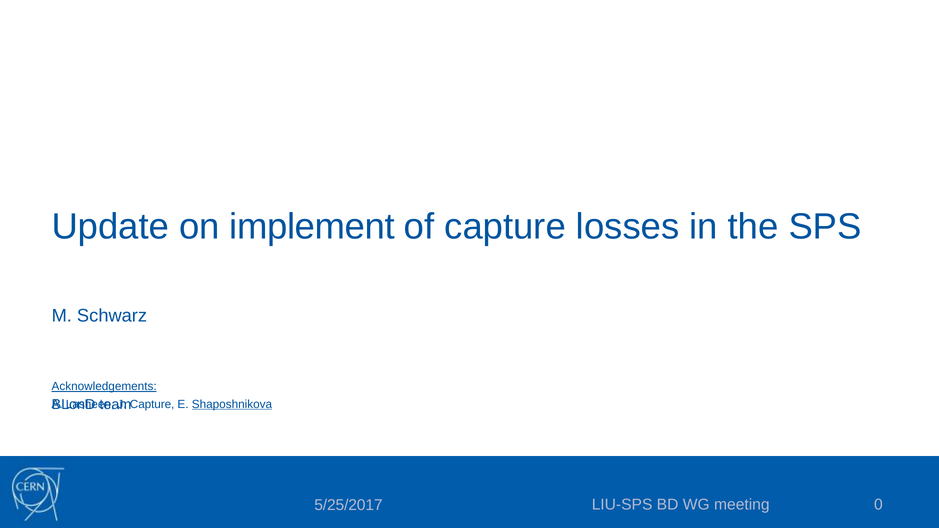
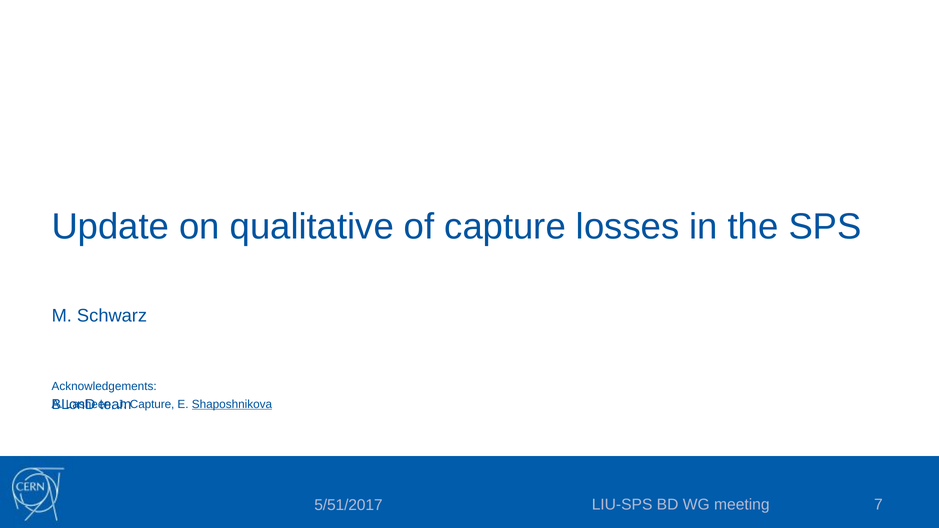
implement: implement -> qualitative (312, 227)
Acknowledgements underline: present -> none (104, 387)
0: 0 -> 7 (878, 505)
5/25/2017: 5/25/2017 -> 5/51/2017 (348, 505)
